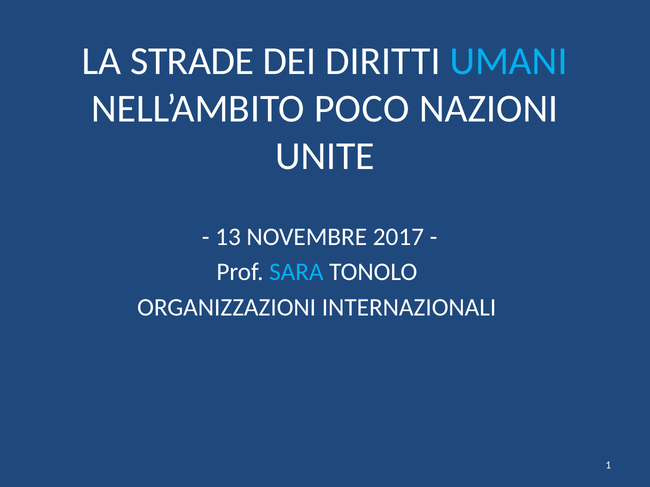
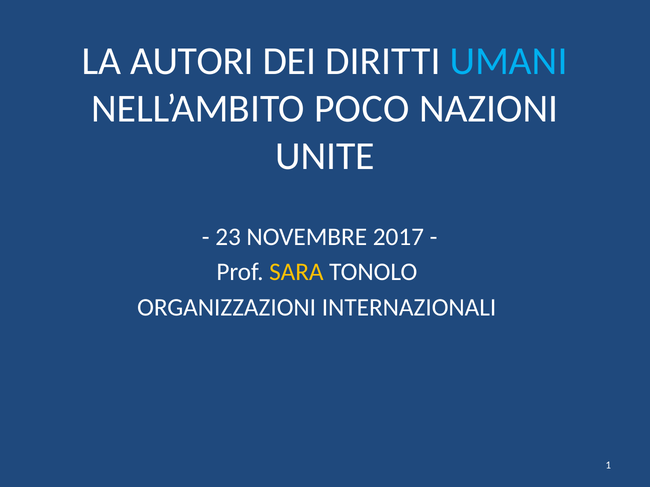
STRADE: STRADE -> AUTORI (192, 61)
13: 13 -> 23 (228, 237)
SARA colour: light blue -> yellow (296, 272)
